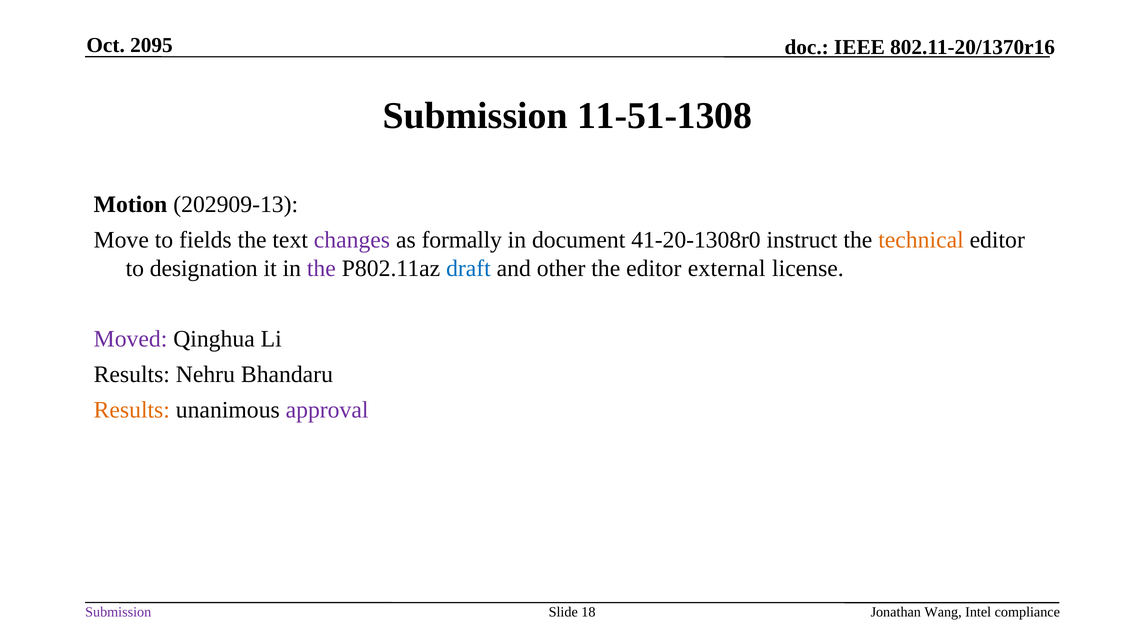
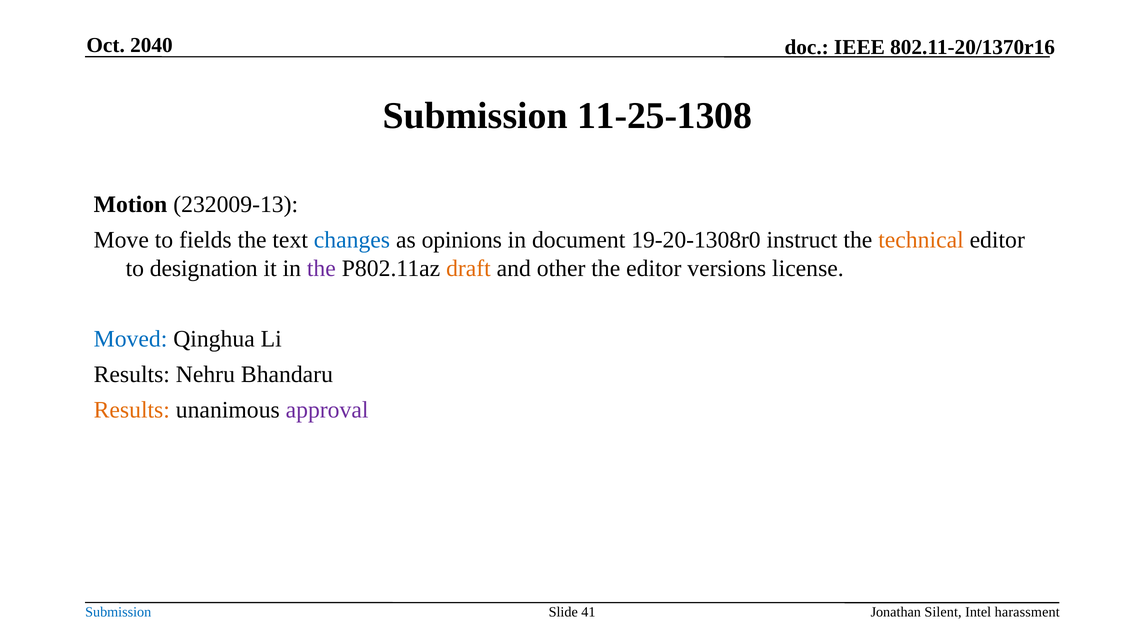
2095: 2095 -> 2040 (151, 45)
11-51-1308: 11-51-1308 -> 11-25-1308 (665, 116)
202909-13: 202909-13 -> 232009-13 (236, 205)
changes colour: purple -> blue (352, 240)
formally: formally -> opinions (462, 240)
41-20-1308r0: 41-20-1308r0 -> 19-20-1308r0 (696, 240)
draft colour: blue -> orange (468, 268)
external: external -> versions (727, 268)
Moved colour: purple -> blue (131, 339)
Submission colour: purple -> blue (118, 612)
18: 18 -> 41 (588, 612)
Wang: Wang -> Silent (943, 612)
compliance: compliance -> harassment (1027, 612)
